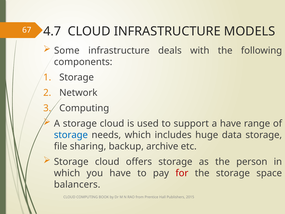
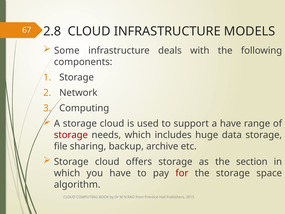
4.7: 4.7 -> 2.8 (52, 31)
storage colour: blue -> red (71, 135)
person: person -> section (252, 162)
balancers: balancers -> algorithm (77, 184)
